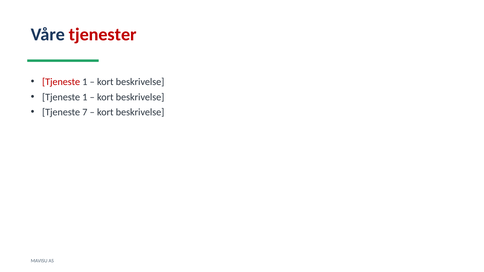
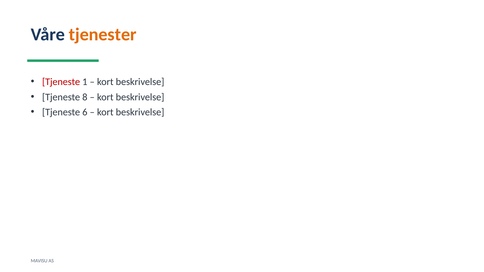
tjenester colour: red -> orange (103, 35)
1: 1 -> 8 (85, 97)
7: 7 -> 6 (85, 112)
